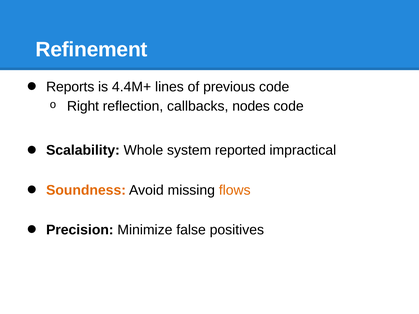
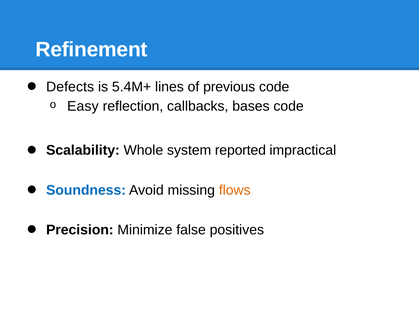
Reports: Reports -> Defects (70, 87)
4.4M+: 4.4M+ -> 5.4M+ (132, 87)
Right: Right -> Easy (83, 106)
nodes: nodes -> bases (251, 106)
Soundness colour: orange -> blue (86, 190)
